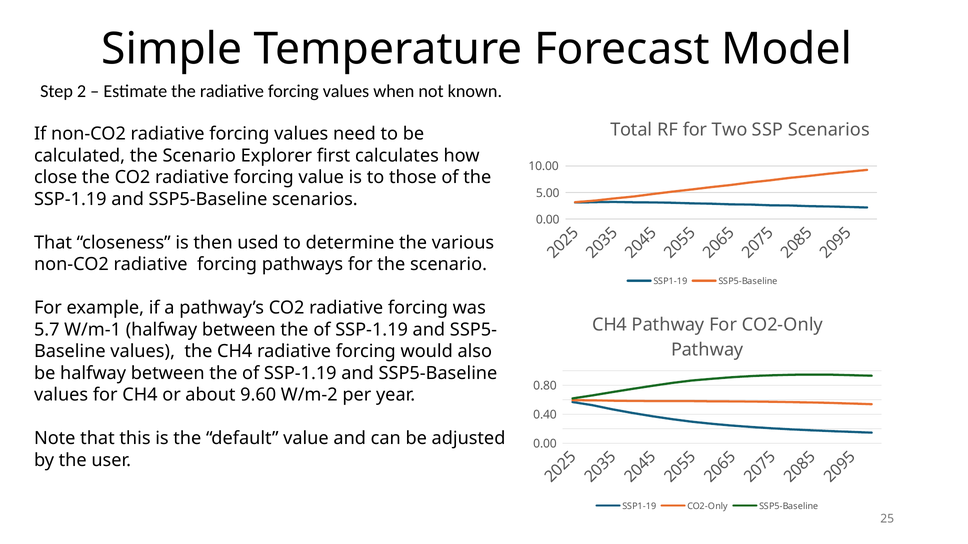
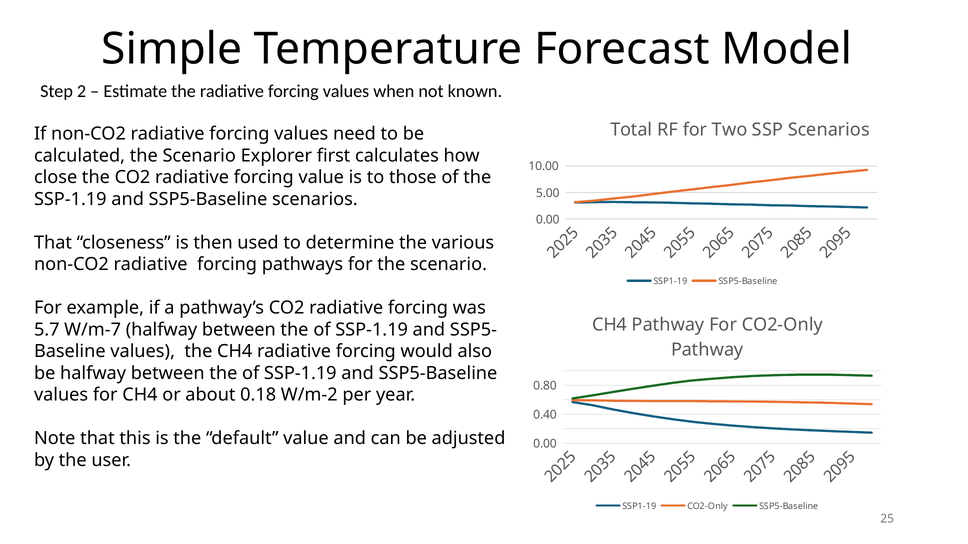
W/m-1: W/m-1 -> W/m-7 (93, 330)
9.60: 9.60 -> 0.18 (258, 395)
